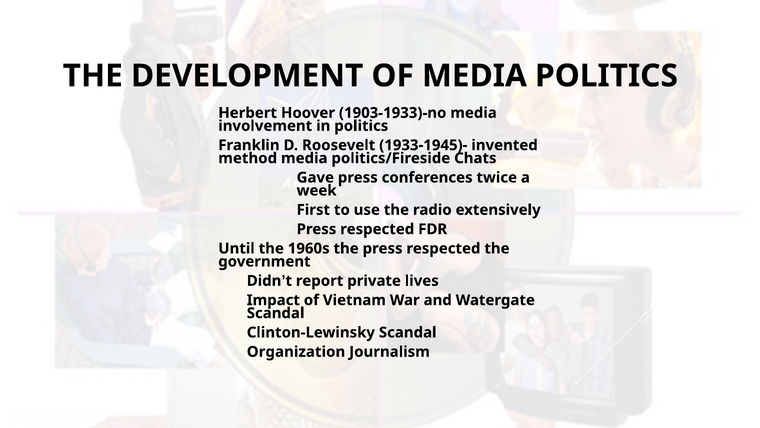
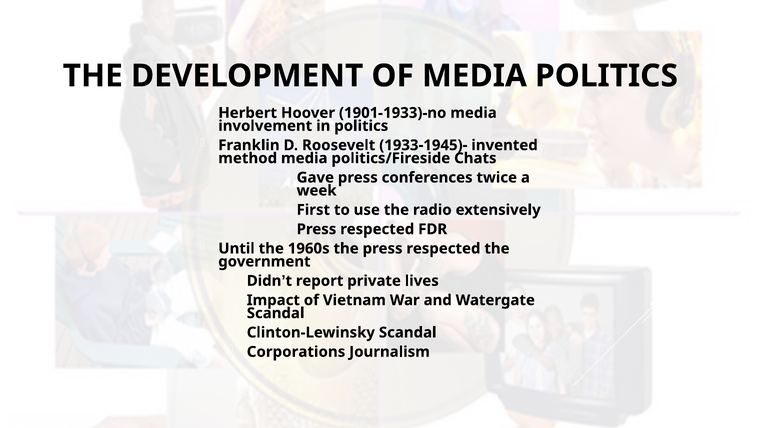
1903-1933)-no: 1903-1933)-no -> 1901-1933)-no (393, 113)
Organization: Organization -> Corporations (296, 351)
